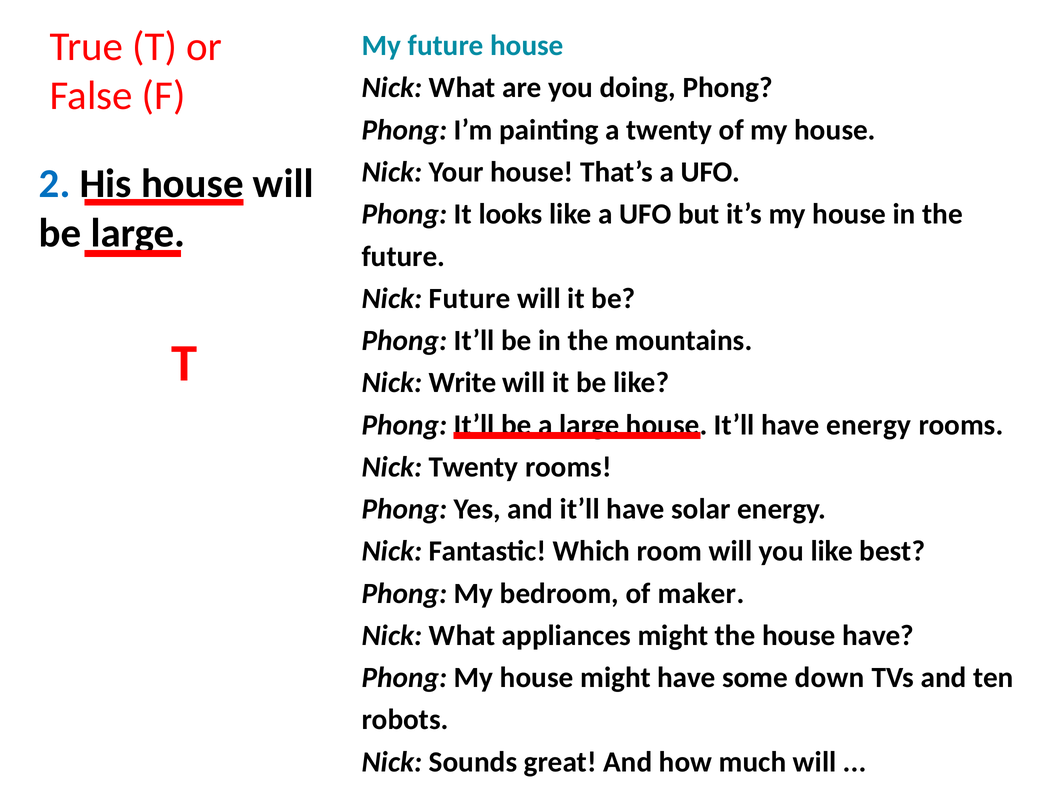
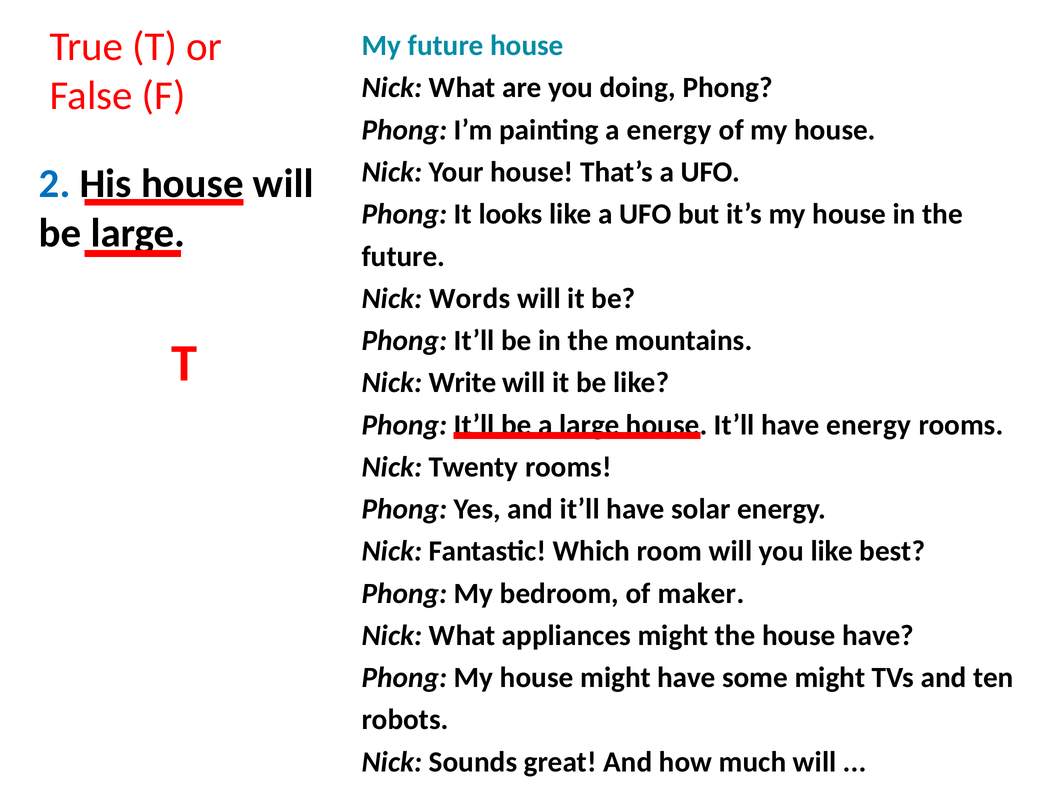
a twenty: twenty -> energy (669, 130)
Nick Future: Future -> Words (470, 298)
some down: down -> might (830, 677)
